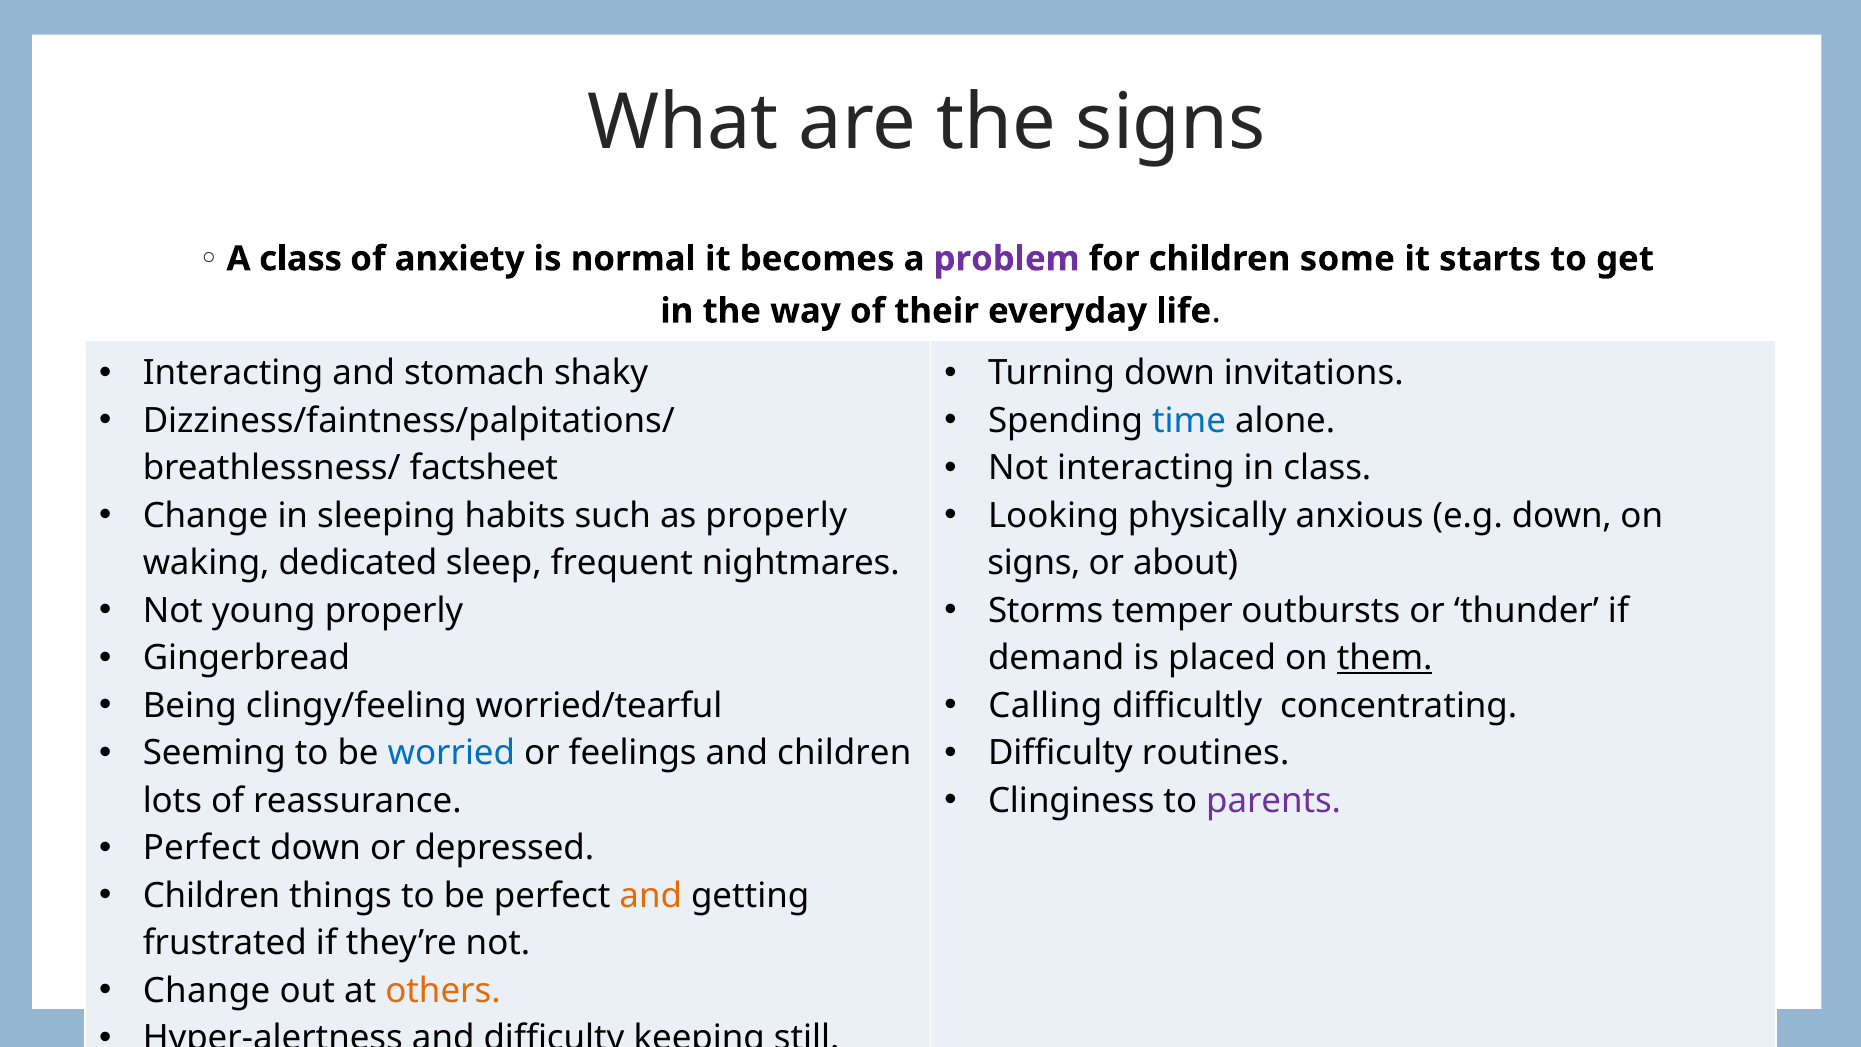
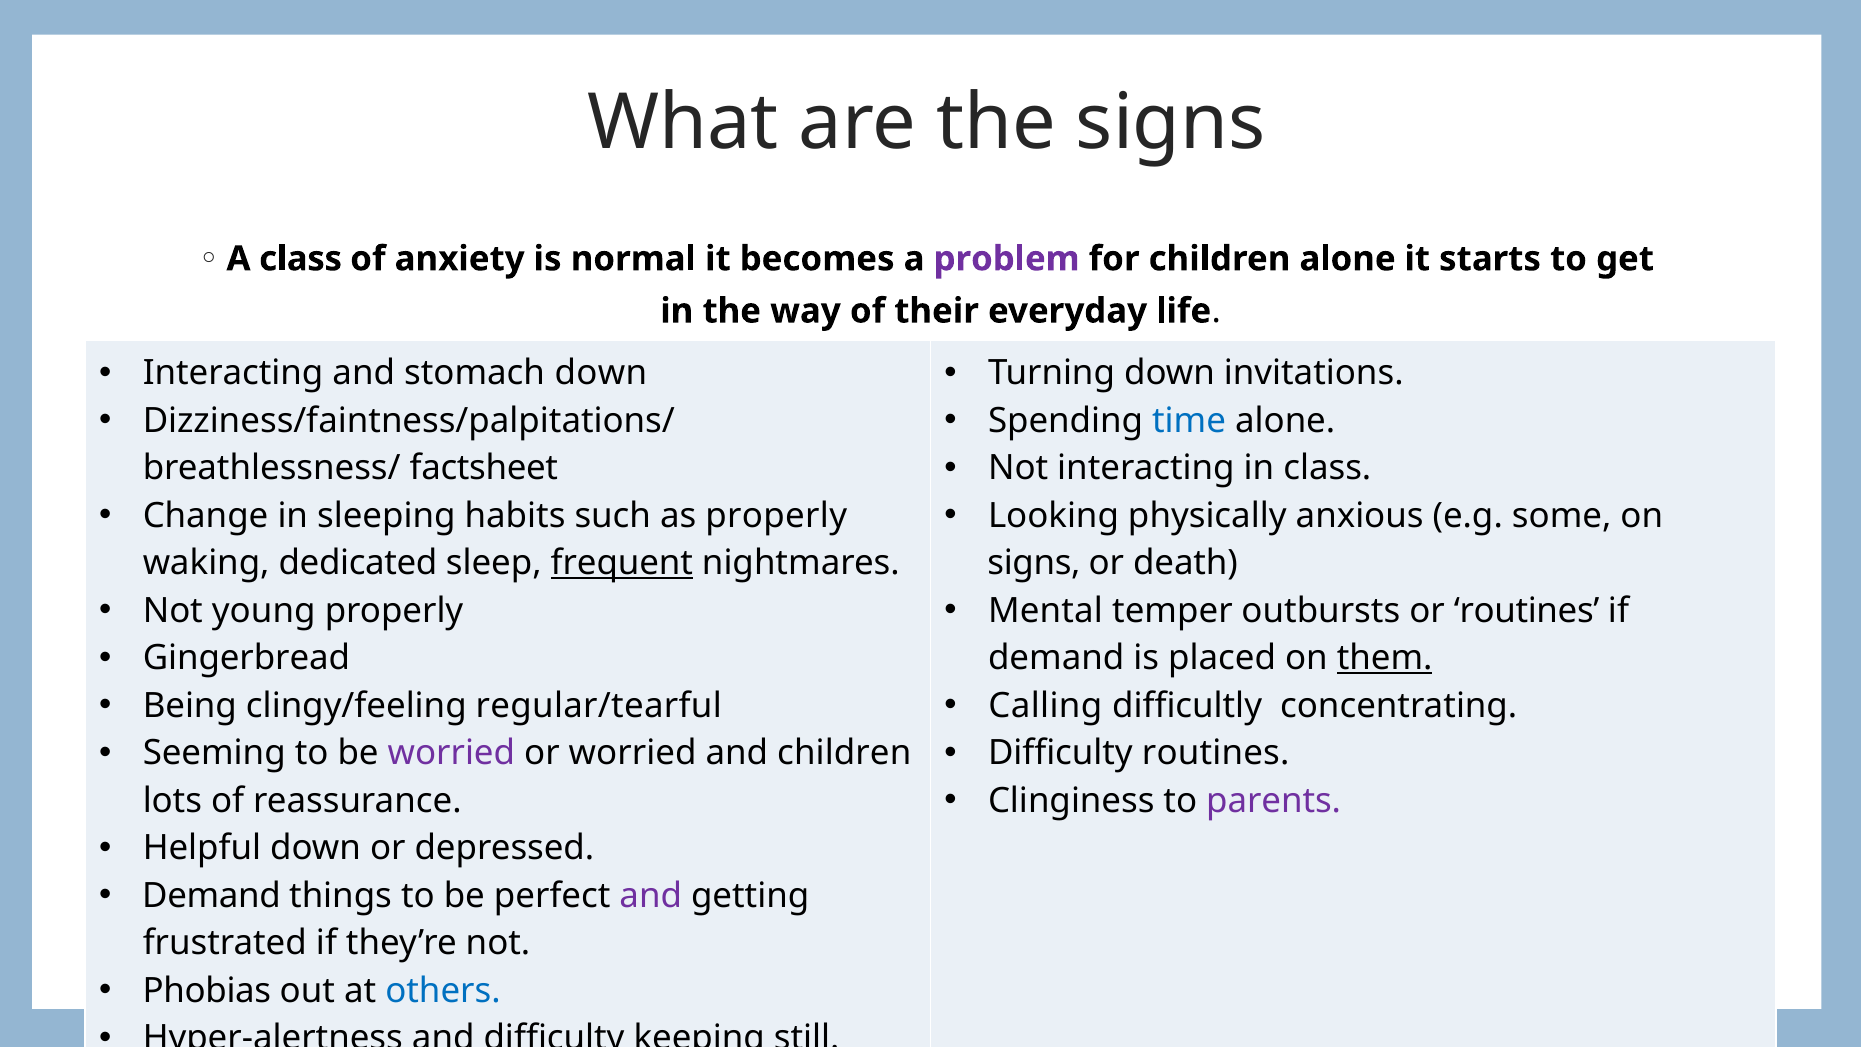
children some: some -> alone (1348, 259)
stomach shaky: shaky -> down (601, 373)
e.g down: down -> some (1562, 516)
frequent underline: none -> present (622, 563)
about: about -> death (1186, 563)
Storms: Storms -> Mental (1045, 611)
or thunder: thunder -> routines (1527, 611)
worried/tearful: worried/tearful -> regular/tearful (599, 706)
worried colour: blue -> purple (451, 753)
or feelings: feelings -> worried (633, 753)
Perfect: Perfect -> Helpful (202, 848)
Children: Children -> Demand (212, 895)
and colour: orange -> purple (651, 895)
Change: Change -> Phobias (207, 990)
others colour: orange -> blue (443, 990)
